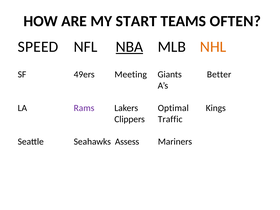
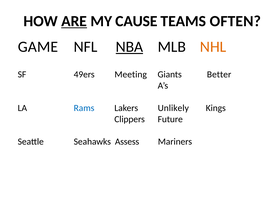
ARE underline: none -> present (74, 21)
START: START -> CAUSE (136, 21)
SPEED: SPEED -> GAME (38, 47)
Rams colour: purple -> blue (84, 108)
Optimal: Optimal -> Unlikely (173, 108)
Traffic: Traffic -> Future (170, 119)
